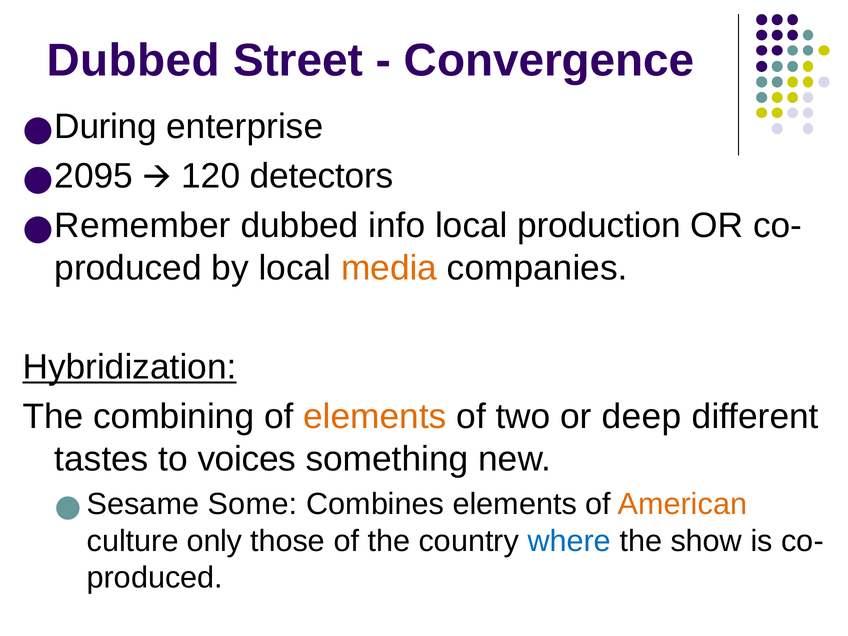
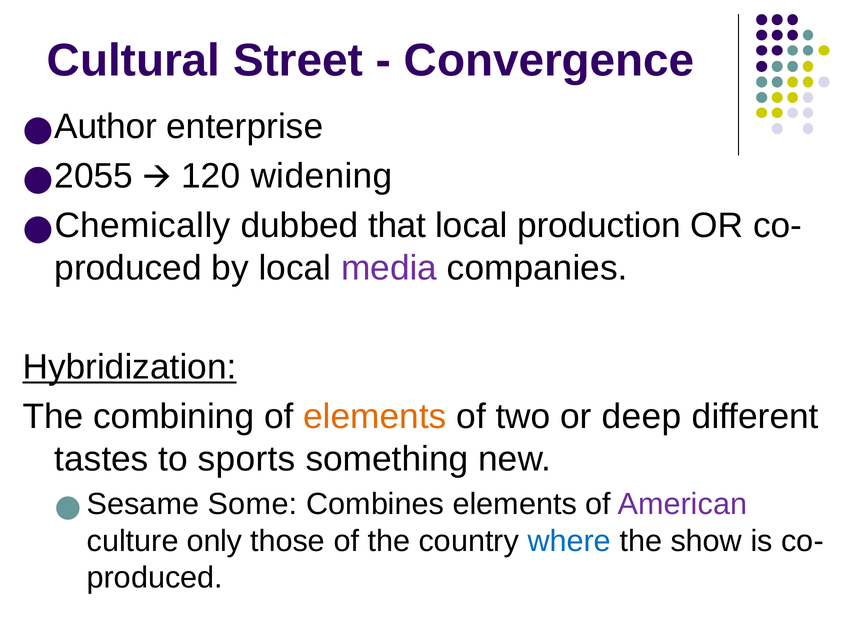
Dubbed: Dubbed -> Cultural (134, 60)
During: During -> Author (106, 127)
2095: 2095 -> 2055 (94, 176)
detectors: detectors -> widening (321, 176)
Remember: Remember -> Chemically (143, 226)
info: info -> that (397, 226)
media colour: orange -> purple (389, 268)
voices: voices -> sports (247, 459)
American colour: orange -> purple (683, 504)
